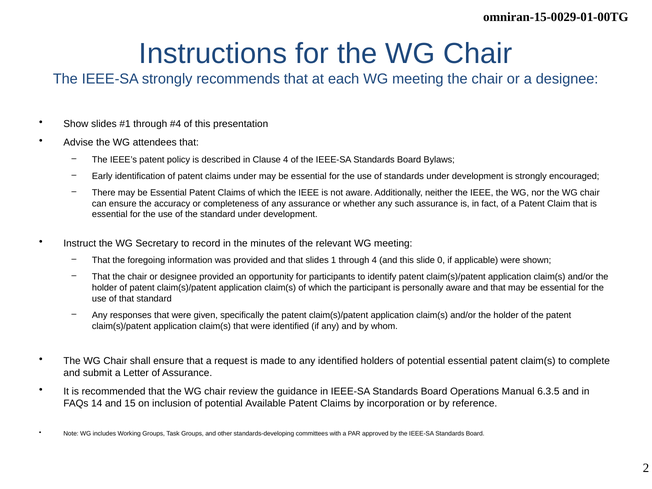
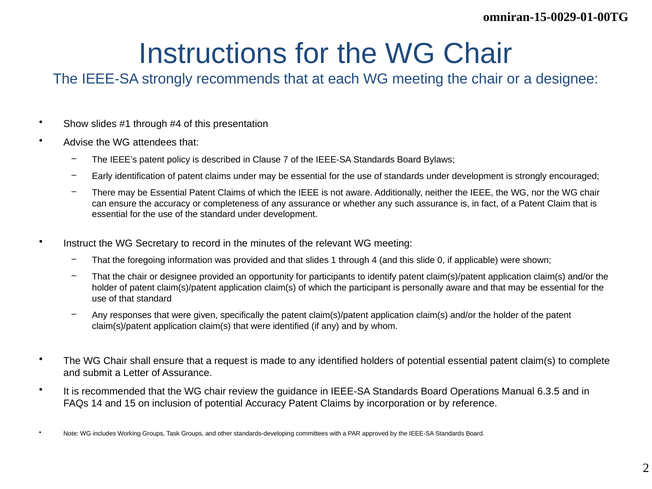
Clause 4: 4 -> 7 (286, 160)
potential Available: Available -> Accuracy (266, 403)
